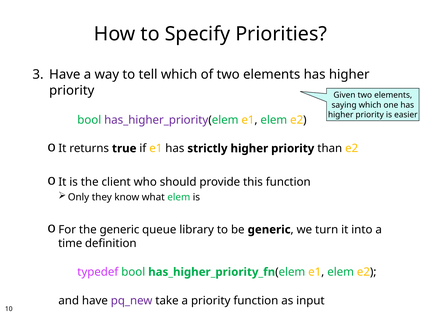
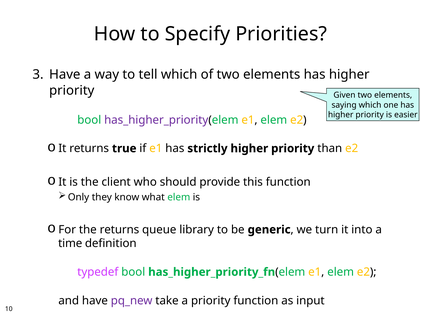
the generic: generic -> returns (119, 229)
